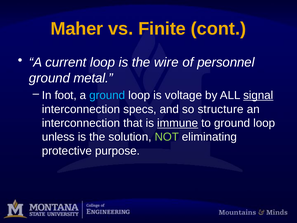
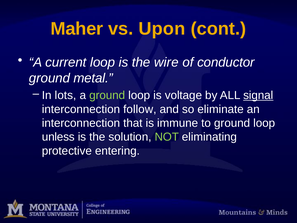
Finite: Finite -> Upon (162, 29)
personnel: personnel -> conductor (226, 62)
foot: foot -> lots (66, 95)
ground colour: light blue -> light green (107, 95)
specs: specs -> follow (140, 109)
structure: structure -> eliminate (221, 109)
immune underline: present -> none (178, 123)
purpose: purpose -> entering (117, 151)
